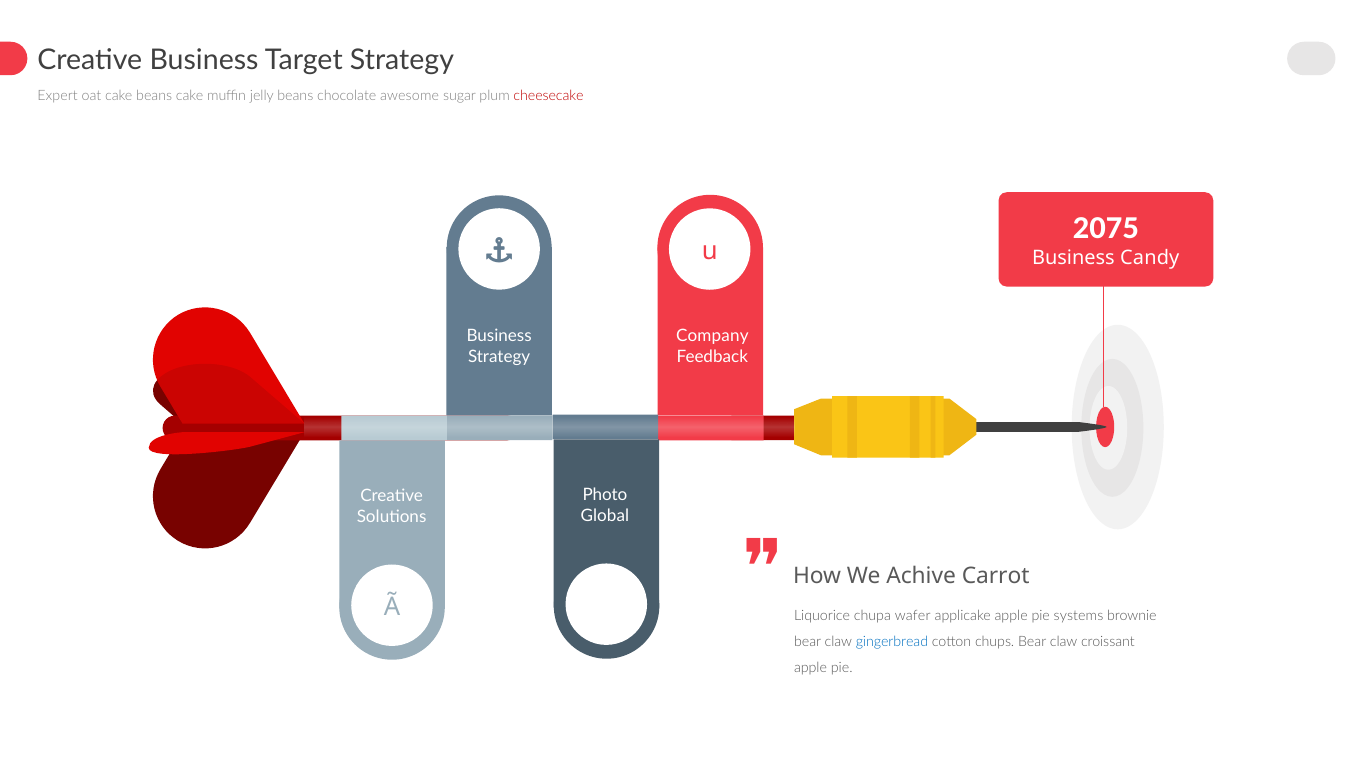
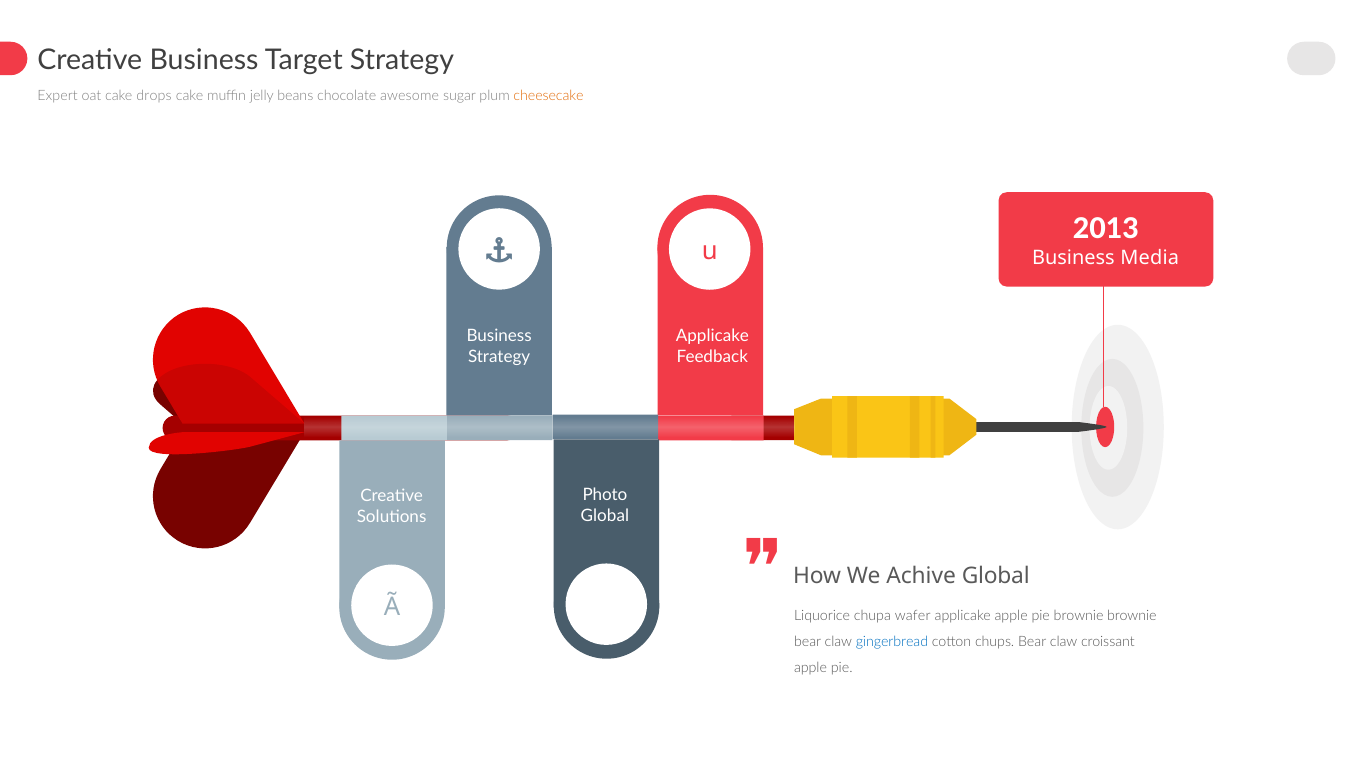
cake beans: beans -> drops (154, 96)
cheesecake colour: red -> orange (549, 96)
2075: 2075 -> 2013 (1106, 230)
Candy: Candy -> Media (1150, 258)
Company: Company -> Applicake (712, 336)
Achive Carrot: Carrot -> Global (996, 576)
pie systems: systems -> brownie (1079, 616)
